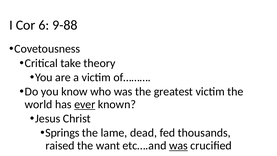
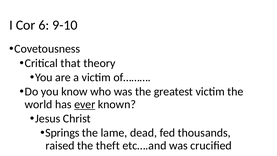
9-88: 9-88 -> 9-10 (65, 25)
take: take -> that (71, 63)
want: want -> theft (108, 145)
was underline: present -> none (178, 145)
